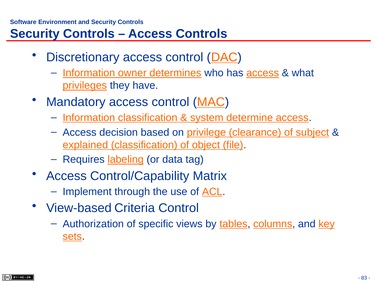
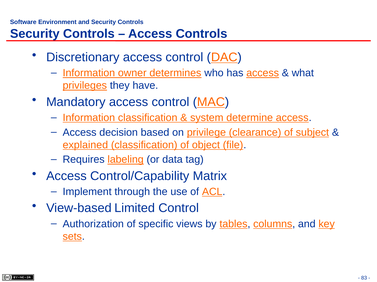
Criteria: Criteria -> Limited (135, 209)
